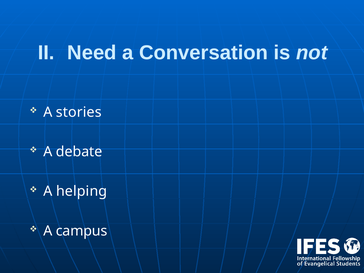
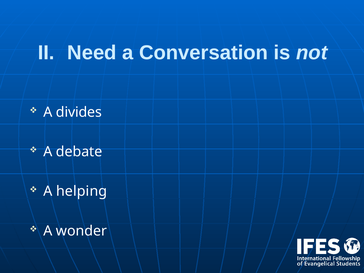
stories: stories -> divides (79, 112)
campus: campus -> wonder (81, 231)
